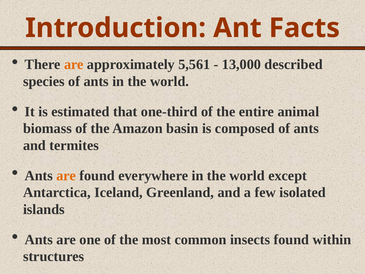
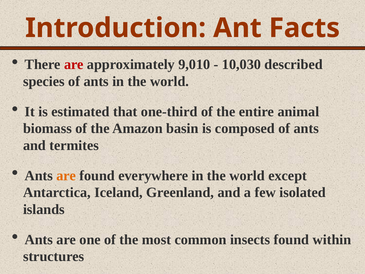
are colour: orange -> red (74, 64)
5,561: 5,561 -> 9,010 (194, 64)
13,000: 13,000 -> 10,030 (241, 64)
